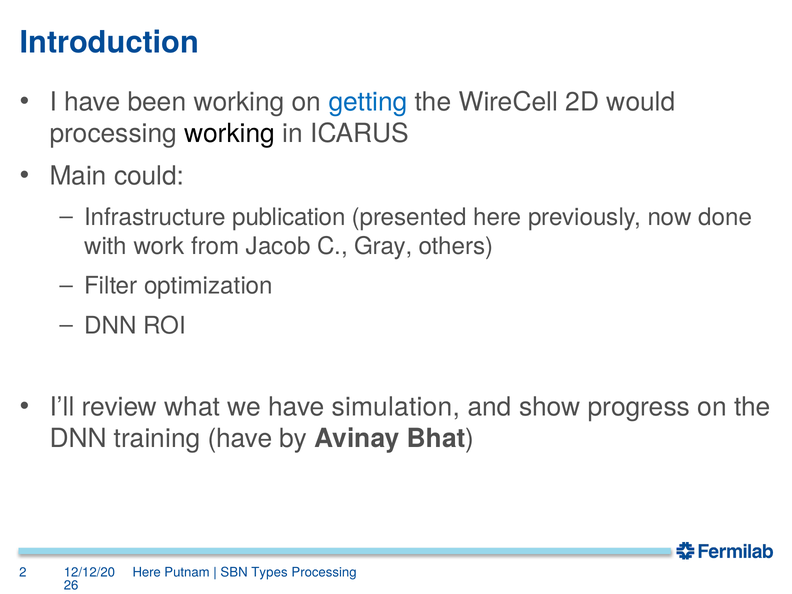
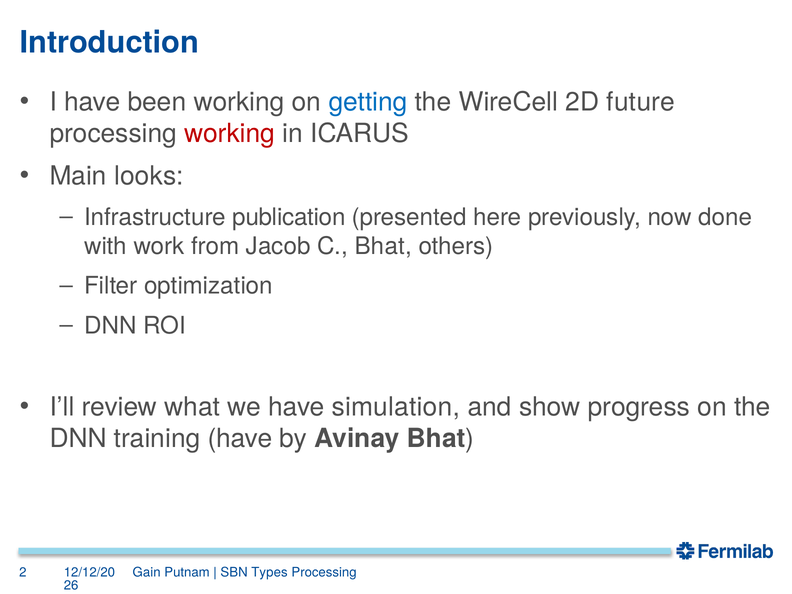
would: would -> future (641, 102)
working colour: black -> red (230, 134)
could: could -> looks (149, 176)
C Gray: Gray -> Bhat (383, 246)
Here: Here -> Gain (147, 572)
